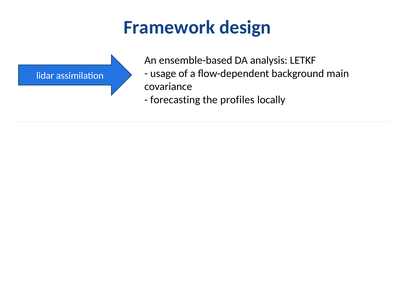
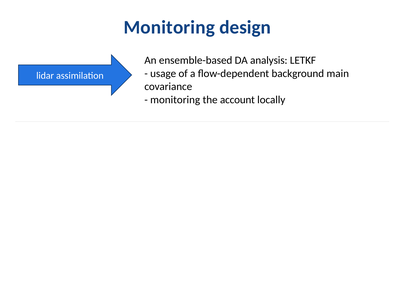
Framework: Framework -> Monitoring (169, 27)
forecasting: forecasting -> monitoring (175, 100)
profiles: profiles -> account (237, 100)
